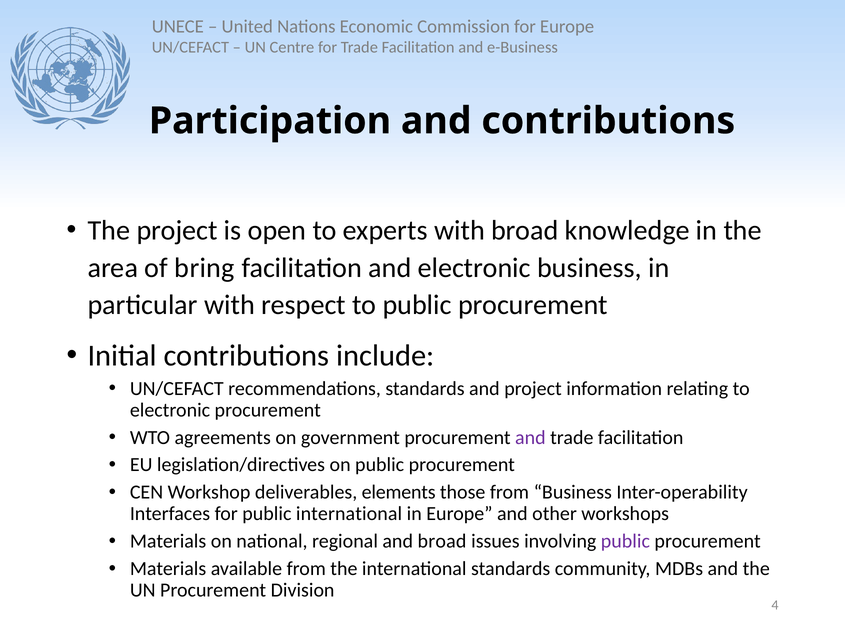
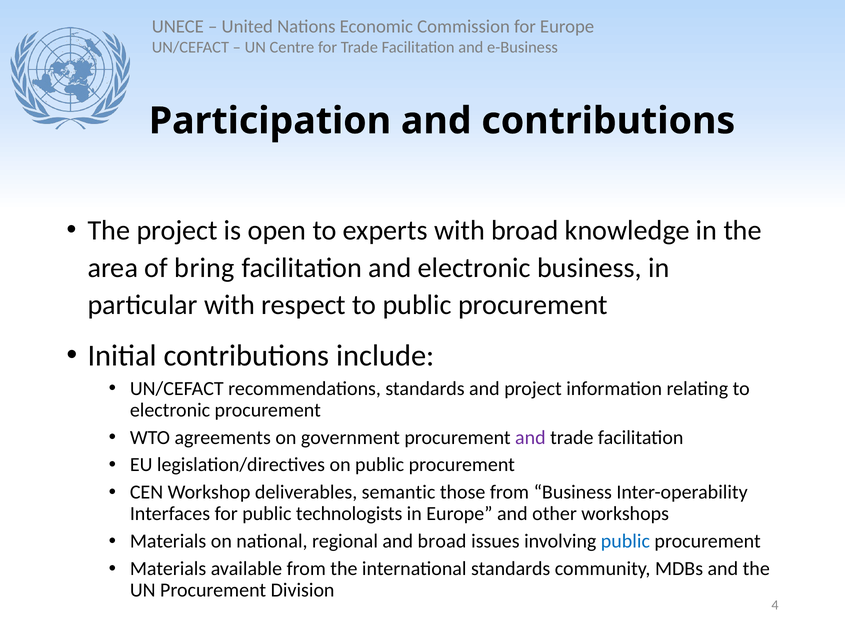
elements: elements -> semantic (399, 492)
public international: international -> technologists (349, 514)
public colour: purple -> blue (625, 541)
